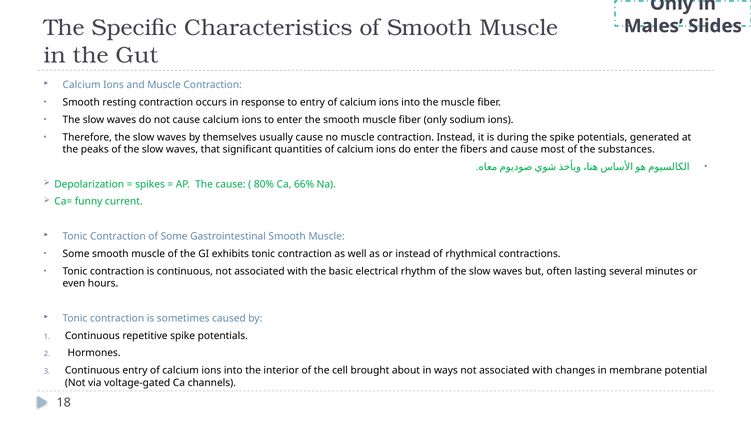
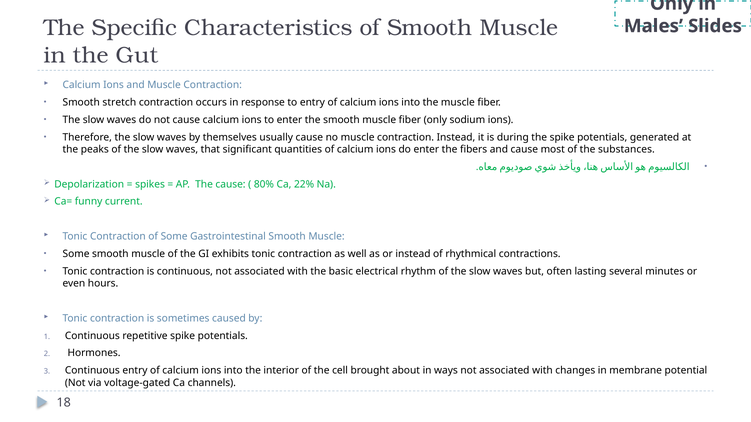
resting: resting -> stretch (119, 103)
66%: 66% -> 22% (304, 184)
